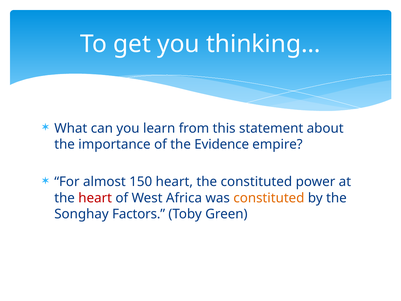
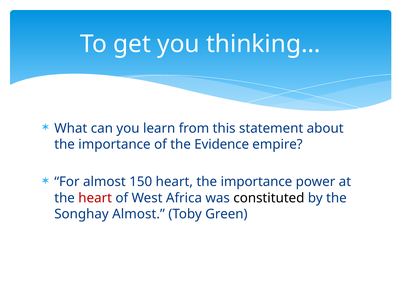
constituted: constituted -> importance (256, 182)
constituted colour: orange -> black (269, 198)
Songhay Factors: Factors -> Almost (139, 214)
